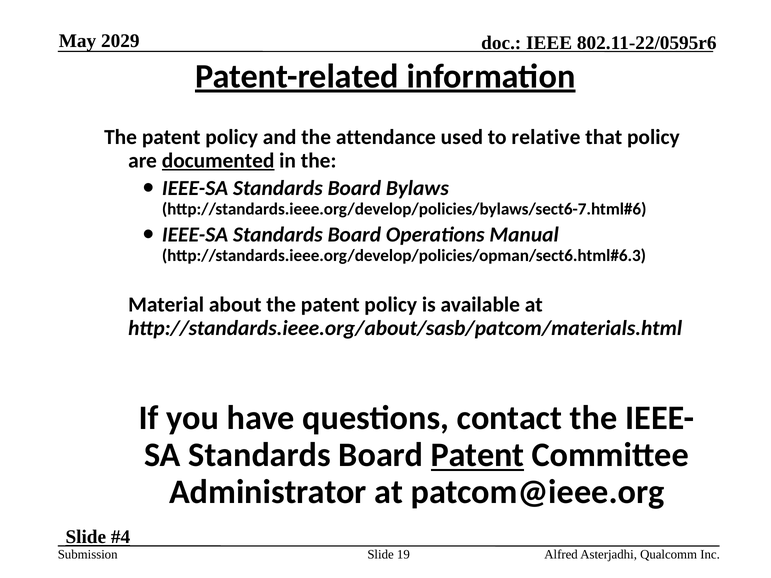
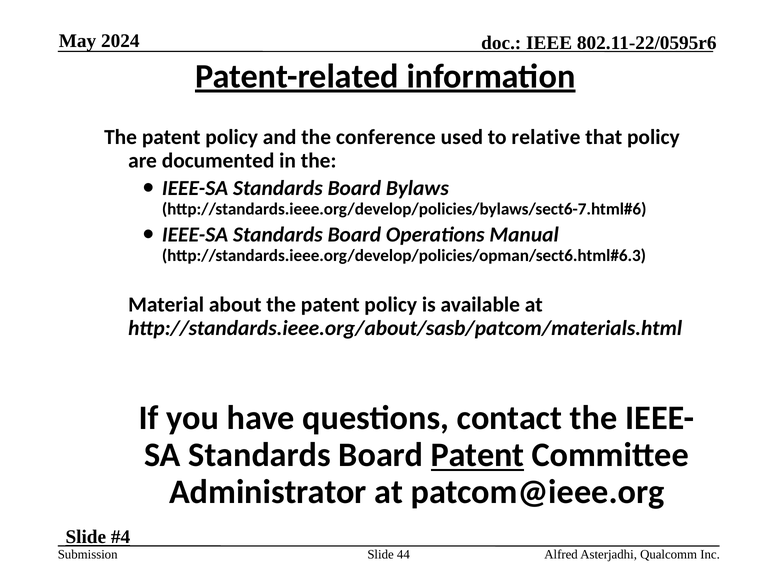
2029: 2029 -> 2024 (120, 41)
attendance: attendance -> conference (386, 137)
documented underline: present -> none (218, 161)
19: 19 -> 44 (403, 555)
